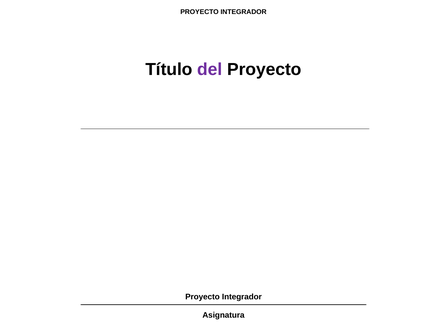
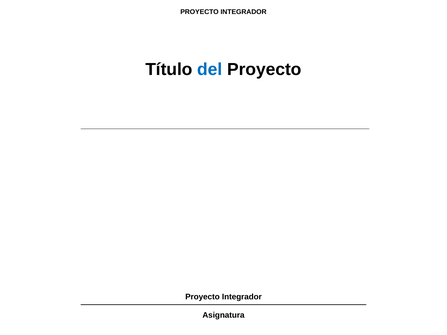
del colour: purple -> blue (210, 69)
